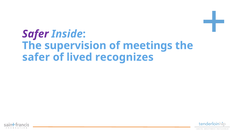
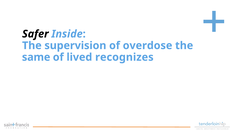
Safer colour: purple -> black (35, 34)
meetings: meetings -> overdose (148, 45)
safer: safer -> same (36, 57)
